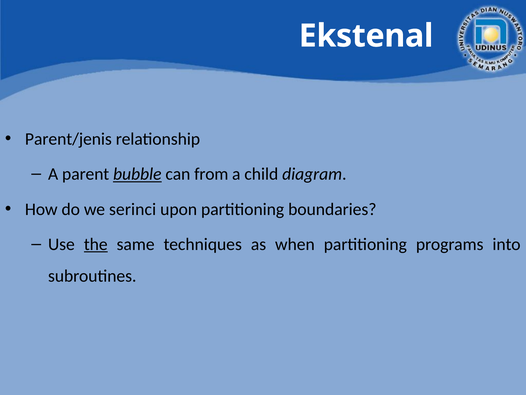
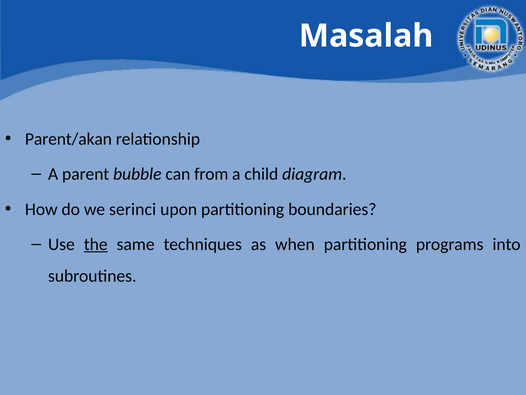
Ekstenal: Ekstenal -> Masalah (366, 36)
Parent/jenis: Parent/jenis -> Parent/akan (68, 139)
bubble underline: present -> none (137, 174)
